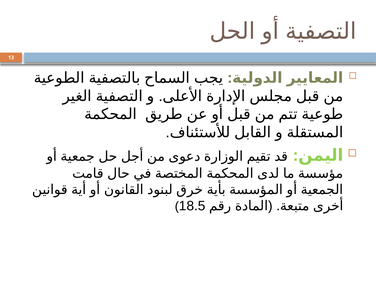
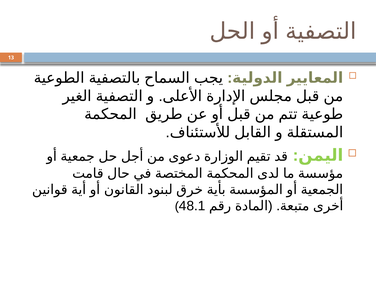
18.5: 18.5 -> 48.1 (192, 206)
